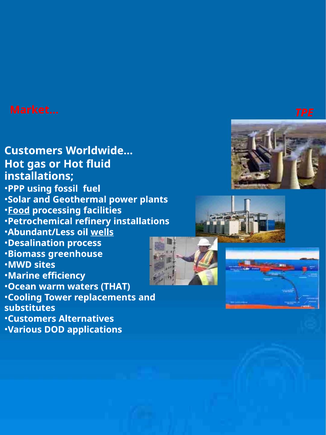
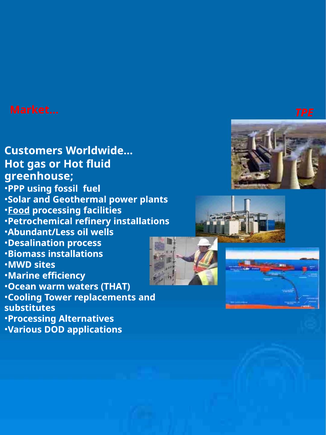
installations: installations -> greenhouse (39, 176)
wells underline: present -> none (102, 232)
Biomass greenhouse: greenhouse -> installations (75, 254)
Customers: Customers -> Processing (32, 318)
